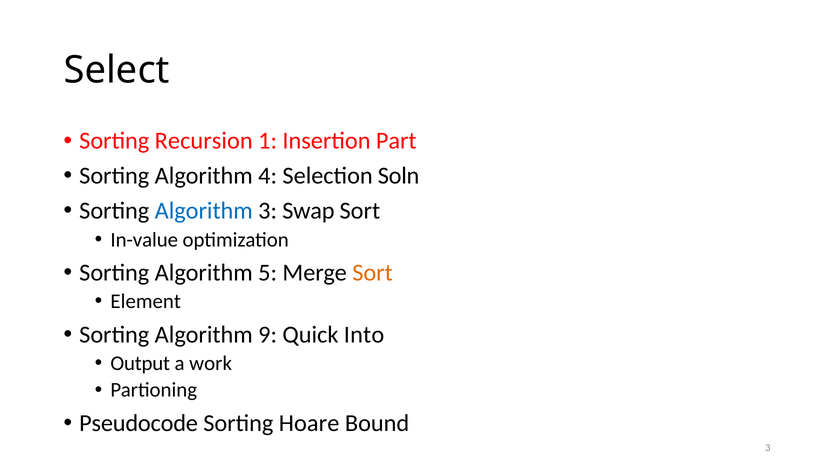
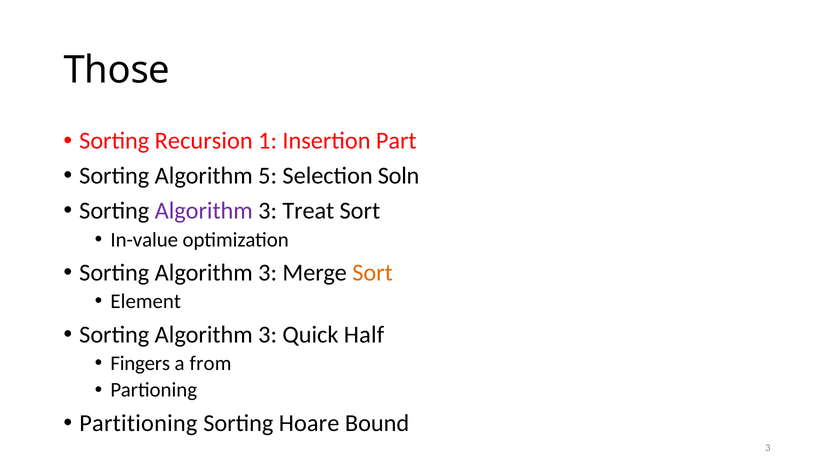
Select: Select -> Those (117, 70)
4: 4 -> 5 (268, 176)
Algorithm colour: blue -> purple (204, 211)
Swap: Swap -> Treat (308, 211)
5: 5 -> 3 (268, 273)
9: 9 -> 3 (268, 335)
Into: Into -> Half (364, 335)
Output: Output -> Fingers (140, 363)
work: work -> from (211, 363)
Pseudocode: Pseudocode -> Partitioning (138, 423)
